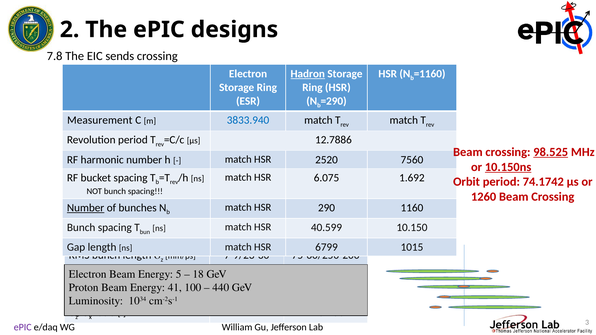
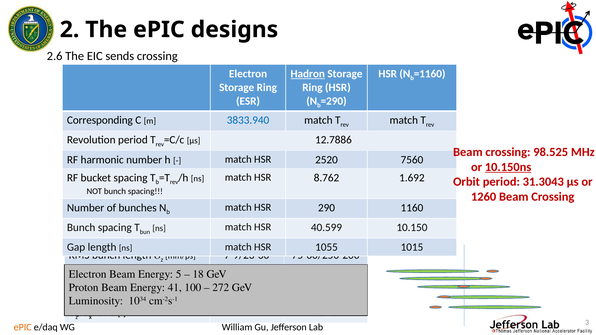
7.8: 7.8 -> 2.6 (55, 56)
Measurement: Measurement -> Corresponding (100, 120)
98.525 underline: present -> none (551, 152)
6.075: 6.075 -> 8.762 (326, 178)
74.1742: 74.1742 -> 31.3043 (543, 182)
Number underline: present -> none (86, 208)
6799: 6799 -> 1055 (326, 247)
440: 440 -> 272 (221, 288)
ePIC colour: purple -> orange (23, 328)
